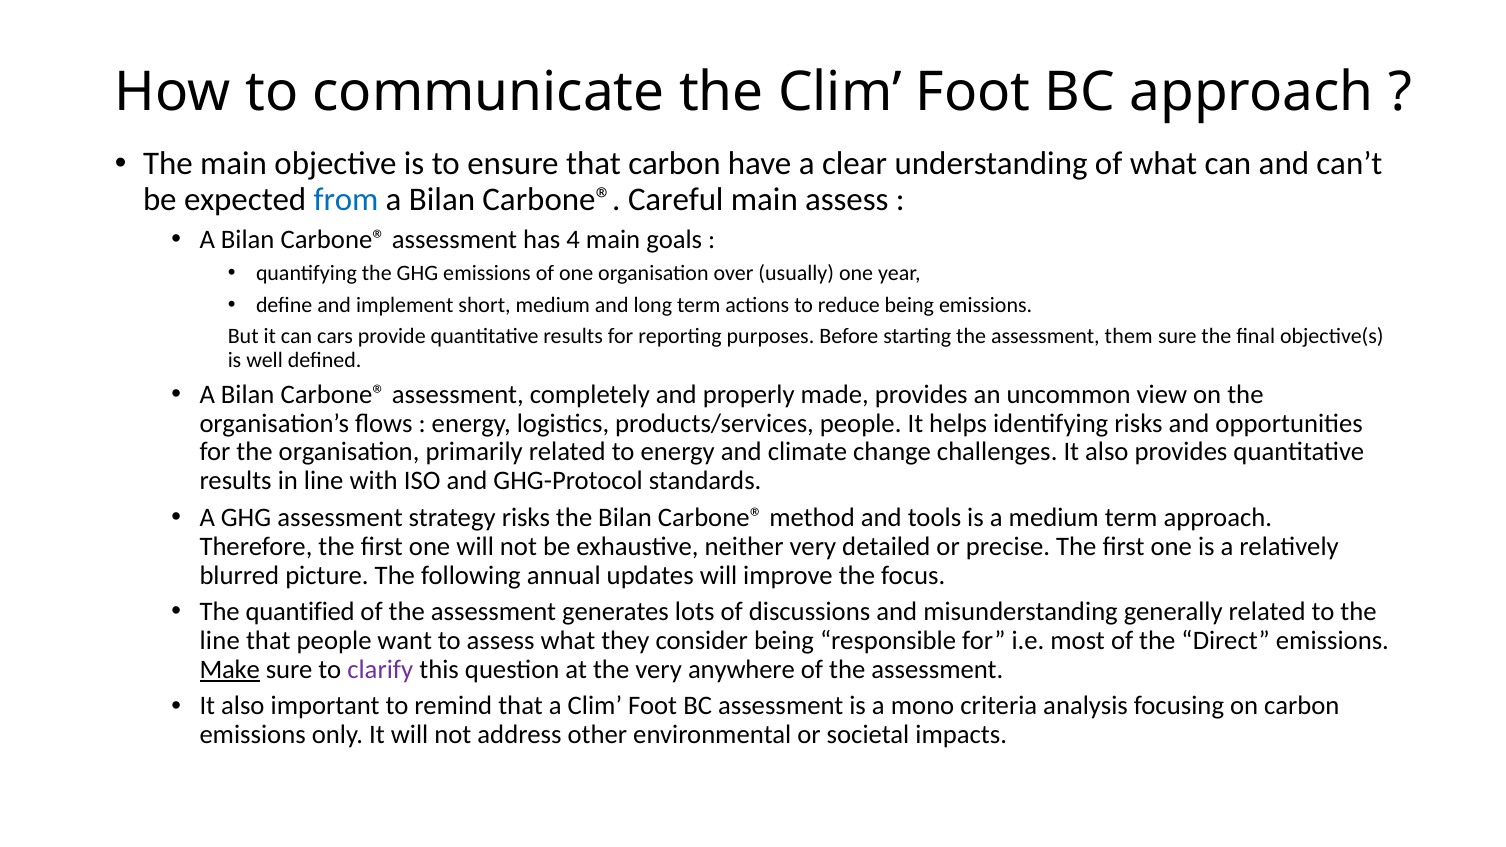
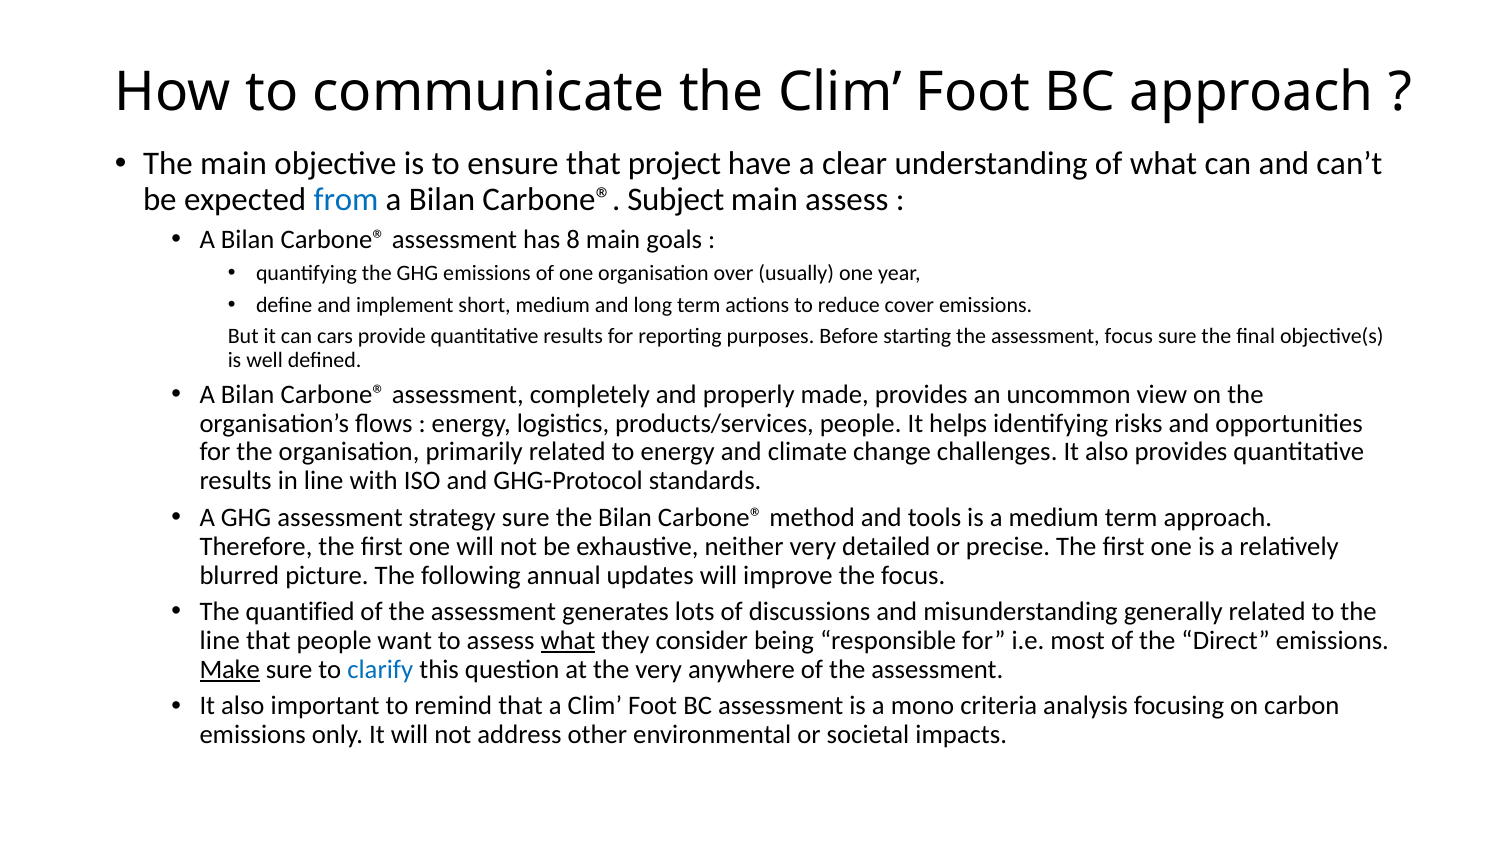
that carbon: carbon -> project (675, 164)
Careful: Careful -> Subject (676, 199)
4: 4 -> 8 (573, 239)
reduce being: being -> cover (909, 305)
assessment them: them -> focus (1129, 337)
strategy risks: risks -> sure (526, 518)
what underline: none -> present (568, 641)
clarify colour: purple -> blue (380, 670)
